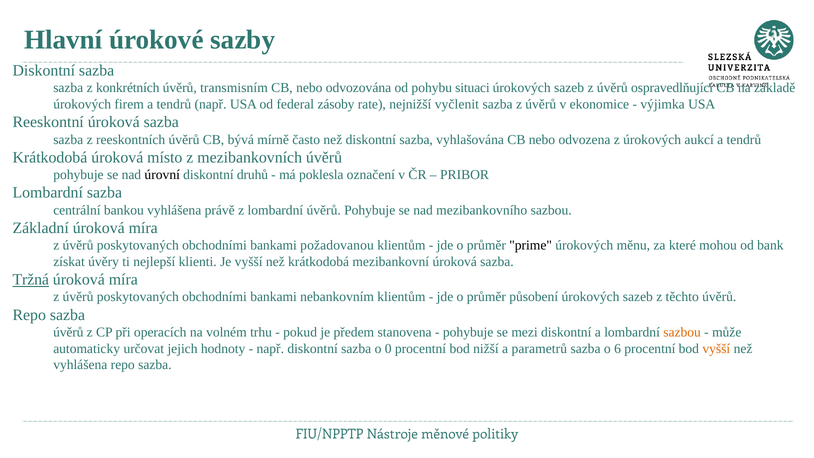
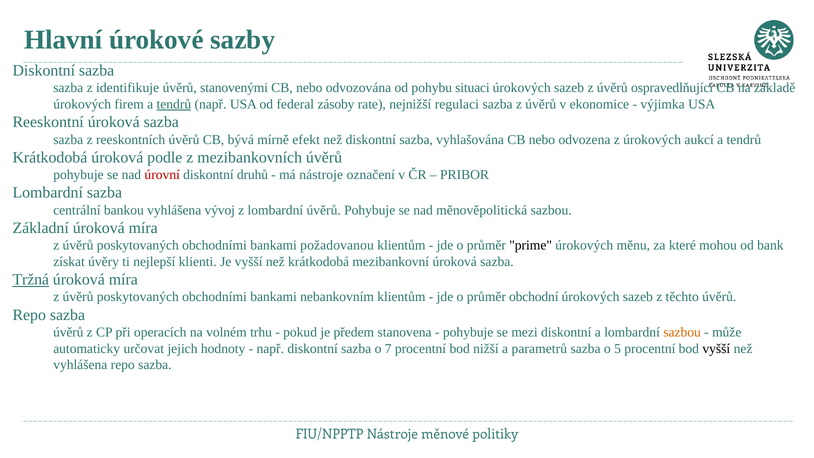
konkrétních: konkrétních -> identifikuje (128, 88)
transmisním: transmisním -> stanovenými (234, 88)
tendrů underline: none -> present (174, 104)
vyčlenit: vyčlenit -> regulaci (457, 104)
často: často -> efekt (306, 140)
místo: místo -> podle (165, 157)
úrovní colour: black -> red (162, 175)
má poklesla: poklesla -> nástroje (321, 175)
právě: právě -> vývoj (220, 210)
mezibankovního: mezibankovního -> měnověpolitická (482, 210)
působení: působení -> obchodní (534, 297)
0: 0 -> 7 (388, 348)
6: 6 -> 5 (618, 348)
vyšší colour: orange -> black (716, 348)
